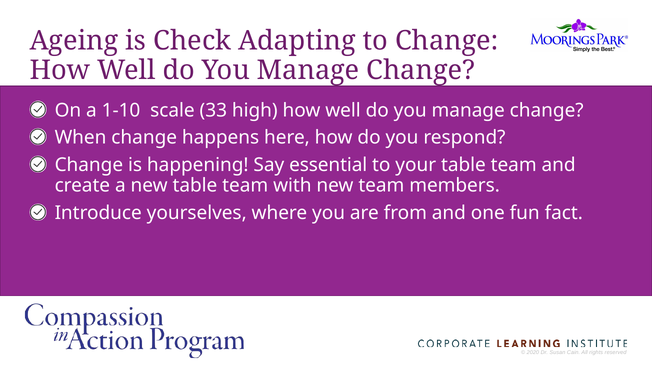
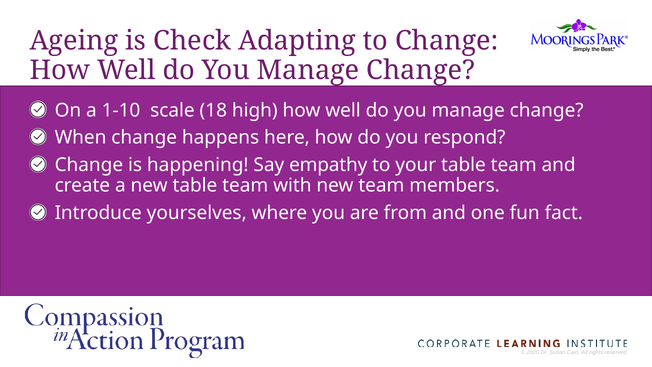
33: 33 -> 18 (213, 110)
essential: essential -> empathy (328, 165)
